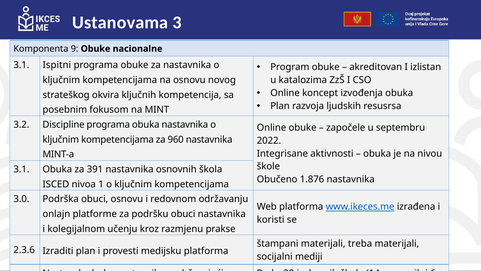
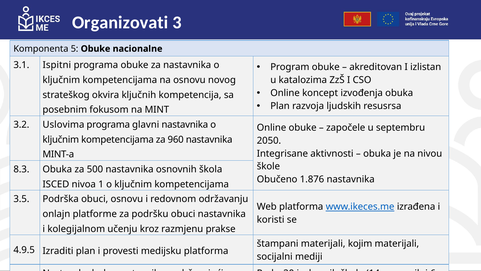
Ustanovama: Ustanovama -> Organizovati (120, 22)
9: 9 -> 5 (75, 49)
Discipline: Discipline -> Uslovima (63, 125)
programa obuka: obuka -> glavni (146, 125)
2022: 2022 -> 2050 (269, 140)
3.1: 3.1 -> 8.3 (21, 169)
391: 391 -> 500 (95, 169)
3.0: 3.0 -> 3.5 (21, 199)
treba: treba -> kojim (360, 243)
2.3.6: 2.3.6 -> 4.9.5 (24, 250)
